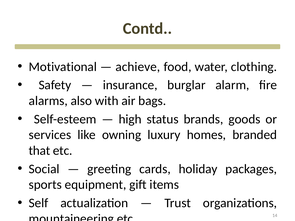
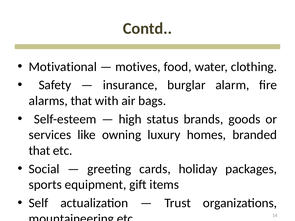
achieve: achieve -> motives (138, 67)
alarms also: also -> that (81, 101)
